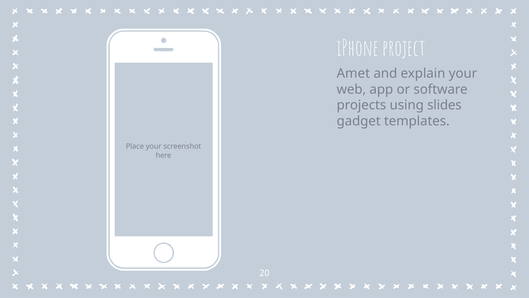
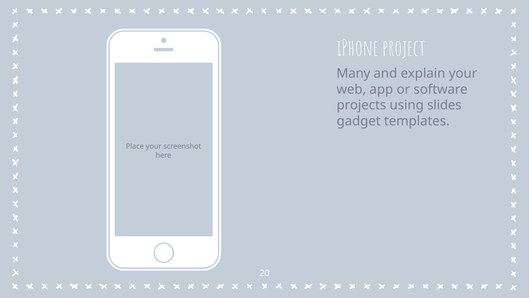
Amet: Amet -> Many (353, 73)
